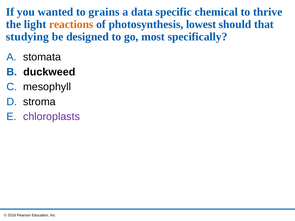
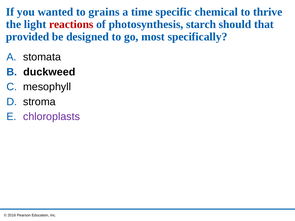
data: data -> time (142, 12)
reactions colour: orange -> red (71, 24)
lowest: lowest -> starch (201, 24)
studying: studying -> provided (28, 37)
